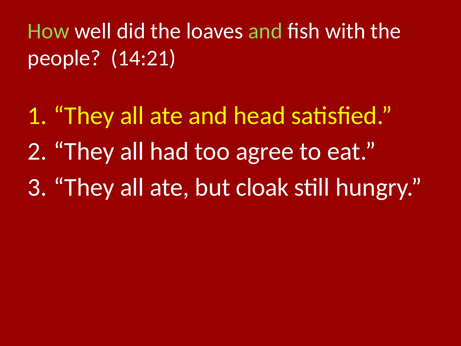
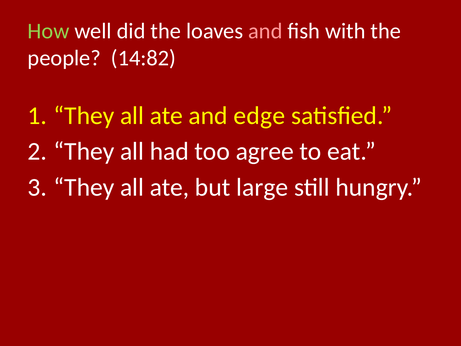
and colour: light green -> pink (265, 31)
14:21: 14:21 -> 14:82 (143, 58)
head: head -> edge (259, 115)
cloak: cloak -> large (262, 187)
